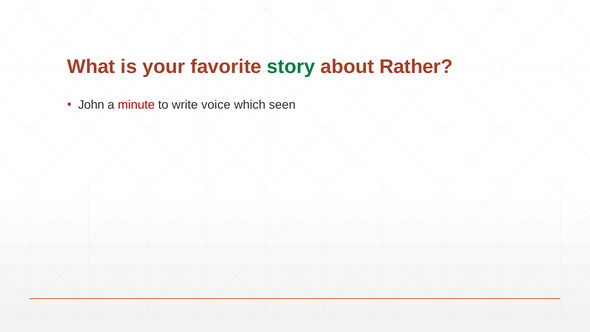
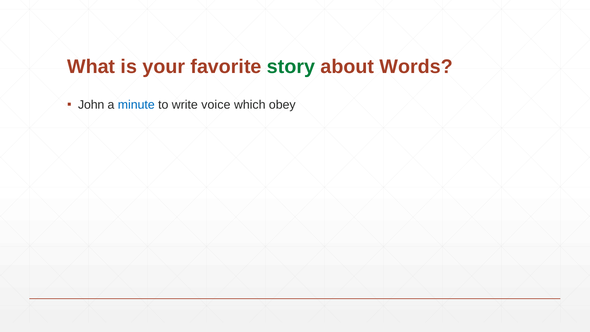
Rather: Rather -> Words (416, 67)
minute colour: red -> blue (136, 105)
seen: seen -> obey (282, 105)
